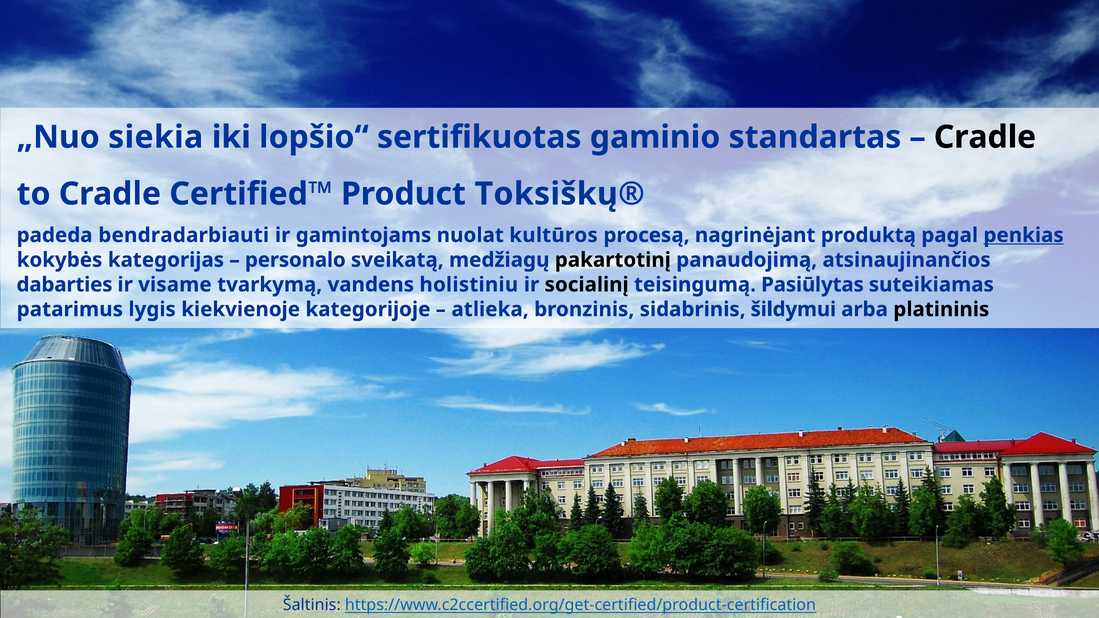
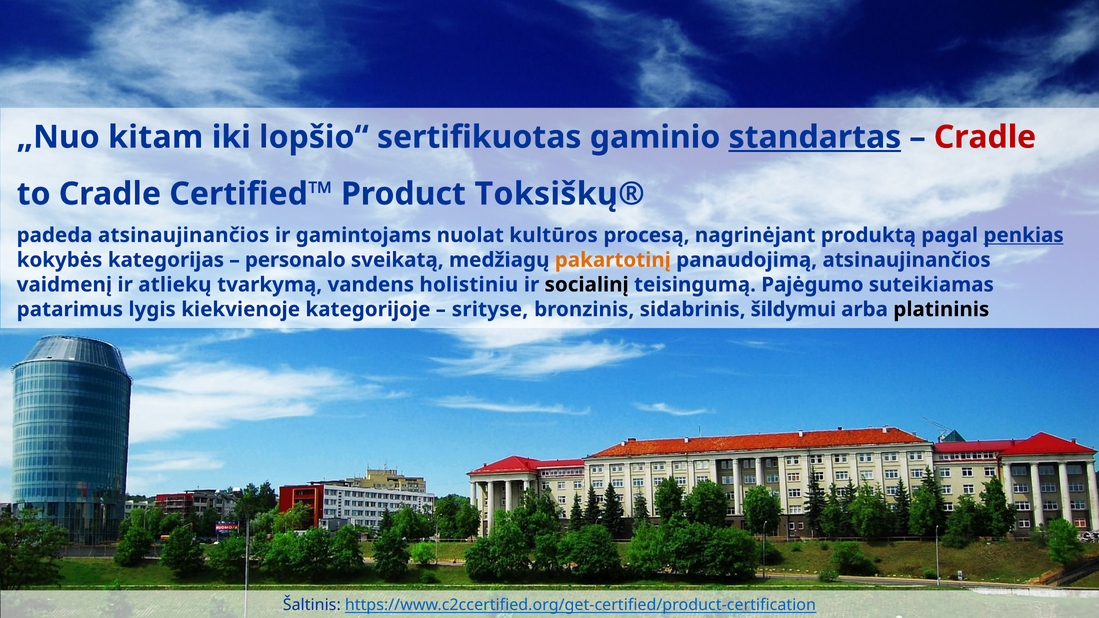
siekia: siekia -> kitam (156, 137)
standartas underline: none -> present (815, 137)
Cradle colour: black -> red (985, 137)
padeda bendradarbiauti: bendradarbiauti -> atsinaujinančios (184, 235)
pakartotinį colour: black -> orange (613, 260)
dabarties: dabarties -> vaidmenį (64, 285)
visame: visame -> atliekų (175, 285)
Pasiūlytas: Pasiūlytas -> Pajėgumo (812, 285)
atlieka: atlieka -> srityse (490, 309)
